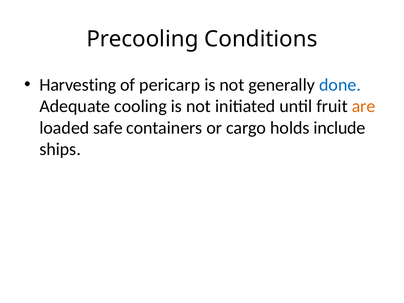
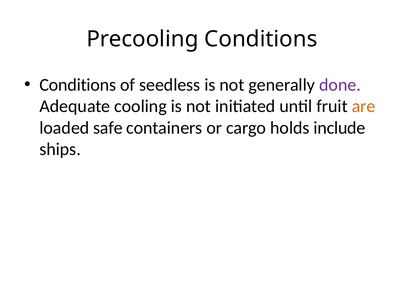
Harvesting: Harvesting -> Conditions (78, 85)
pericarp: pericarp -> seedless (170, 85)
done colour: blue -> purple (340, 85)
